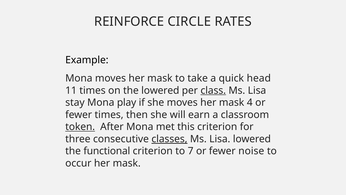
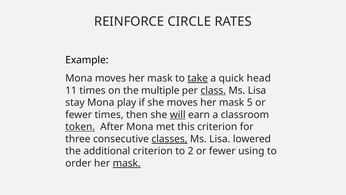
take underline: none -> present (198, 78)
the lowered: lowered -> multiple (160, 90)
4: 4 -> 5 (250, 102)
will underline: none -> present (178, 114)
functional: functional -> additional (107, 151)
7: 7 -> 2 (191, 151)
noise: noise -> using (251, 151)
occur: occur -> order (78, 163)
mask underline: none -> present (127, 163)
